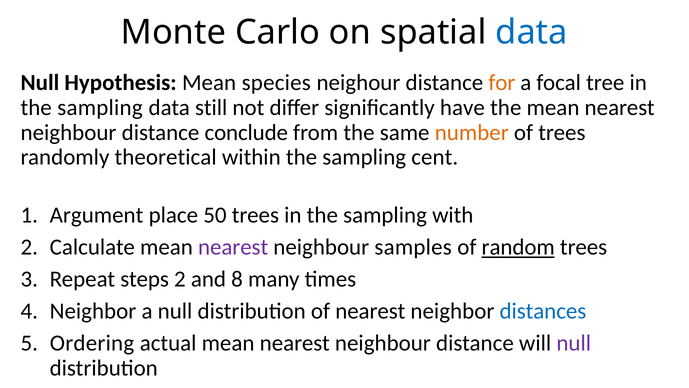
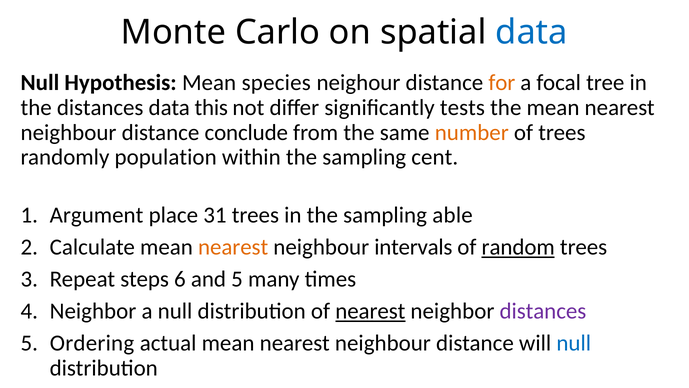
sampling: sampling -> distances (100, 108)
still: still -> this (211, 108)
have: have -> tests (462, 108)
theoretical: theoretical -> population (166, 157)
50: 50 -> 31 (215, 215)
with: with -> able (453, 215)
nearest colour: purple -> orange (233, 247)
samples: samples -> intervals (413, 247)
steps 2: 2 -> 6 (180, 279)
and 8: 8 -> 5 (237, 279)
nearest underline: none -> present (370, 311)
distances colour: blue -> purple (543, 311)
null colour: purple -> blue (574, 343)
